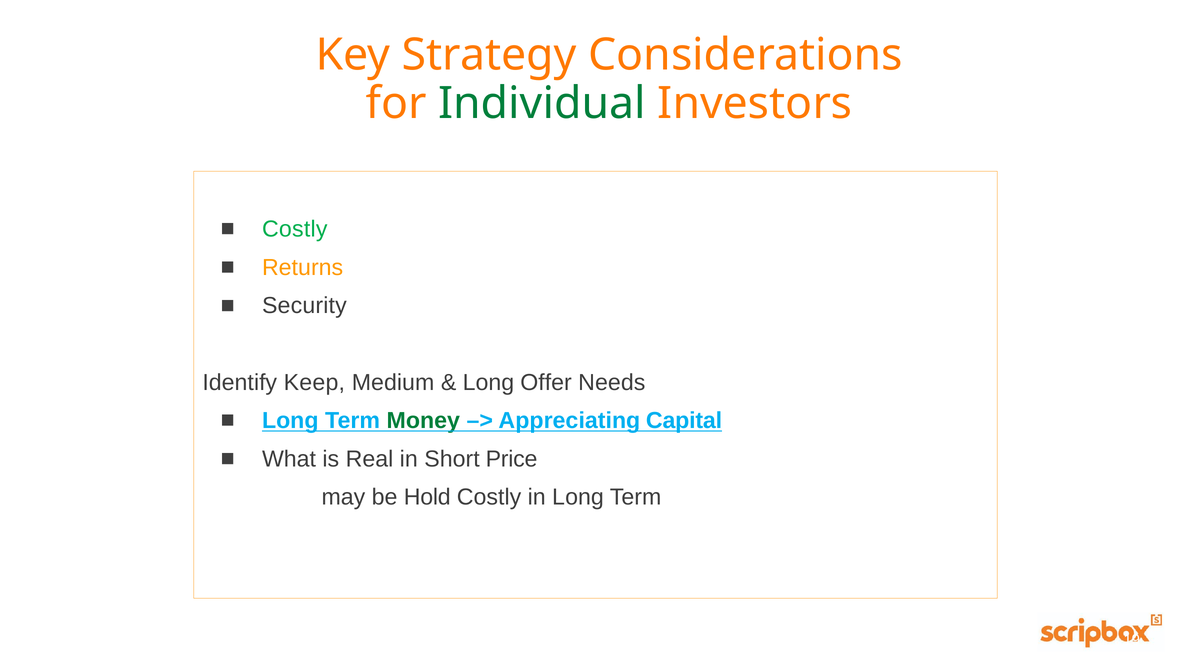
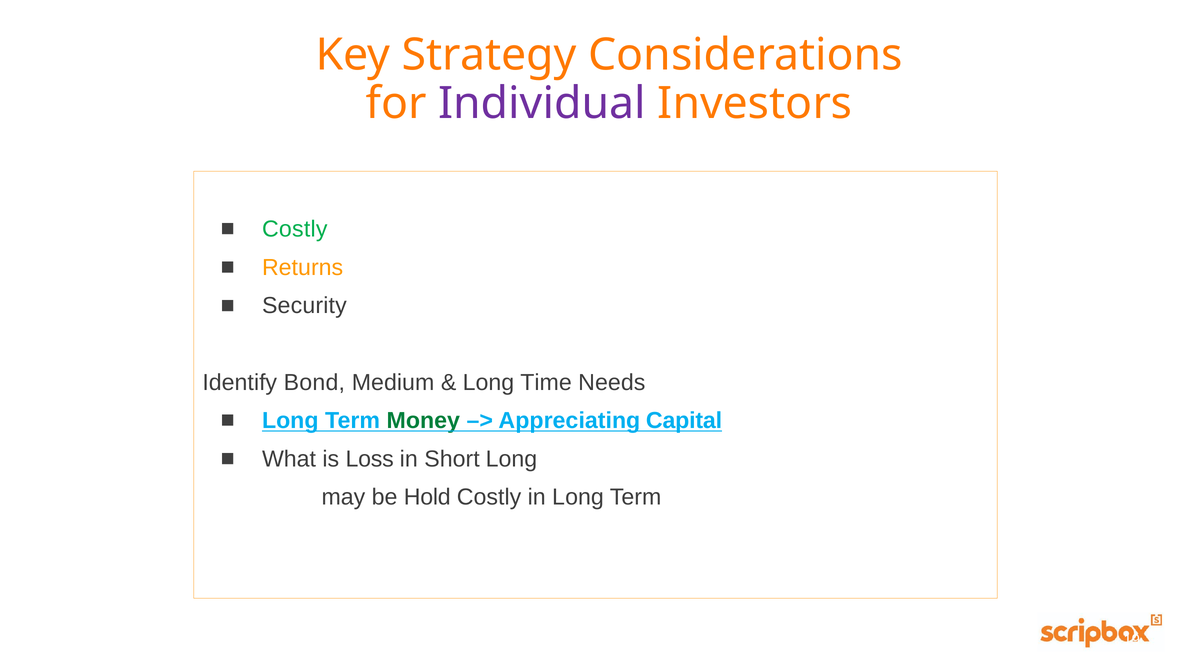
Individual colour: green -> purple (542, 103)
Keep: Keep -> Bond (314, 382)
Offer: Offer -> Time (546, 382)
Real: Real -> Loss (370, 459)
Short Price: Price -> Long (511, 459)
